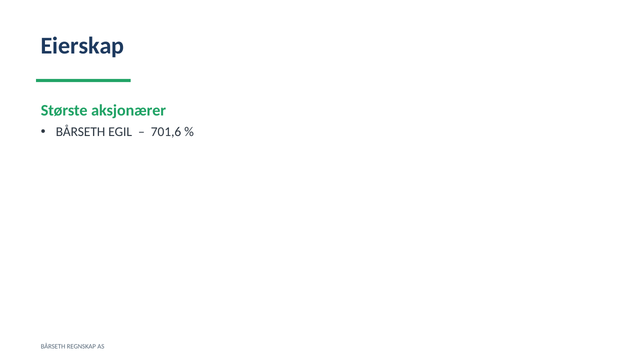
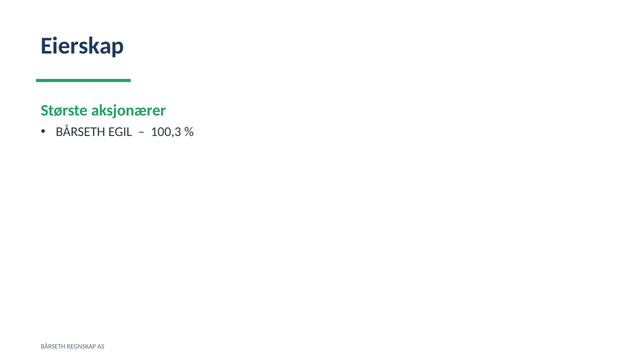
701,6: 701,6 -> 100,3 (166, 132)
